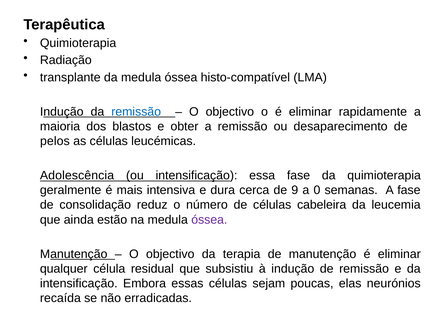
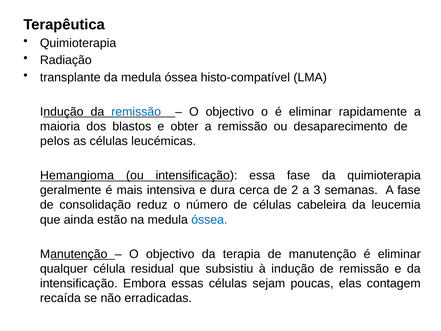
Adolescência: Adolescência -> Hemangioma (77, 175)
9: 9 -> 2 (295, 190)
0: 0 -> 3 (317, 190)
óssea colour: purple -> blue (209, 219)
neurónios: neurónios -> contagem (394, 283)
